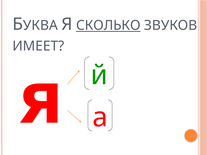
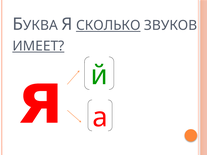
ИМЕЕТ underline: none -> present (38, 46)
